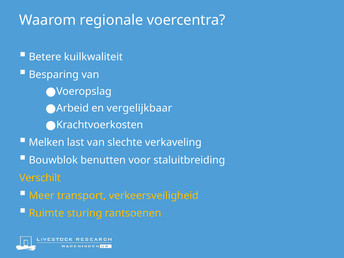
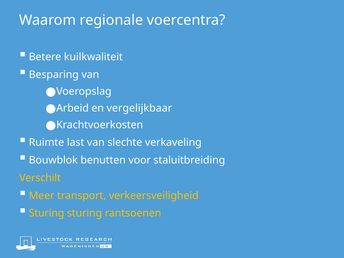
Melken: Melken -> Ruimte (46, 143)
Ruimte: Ruimte -> Sturing (47, 213)
